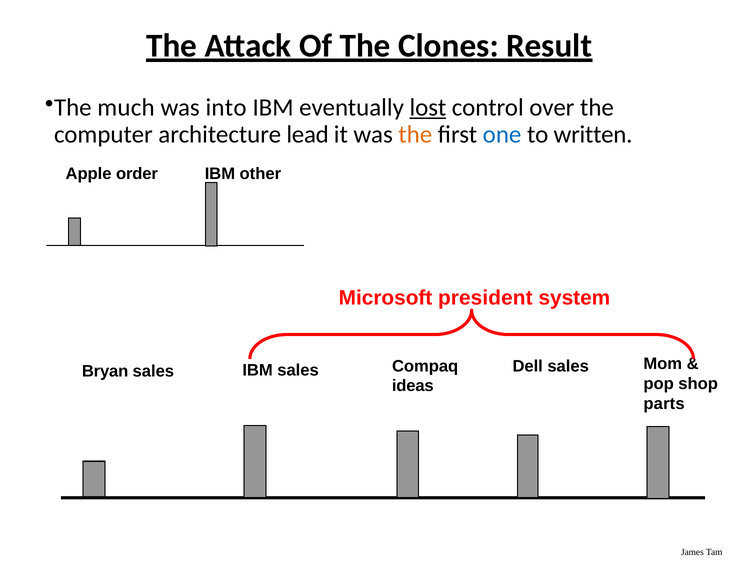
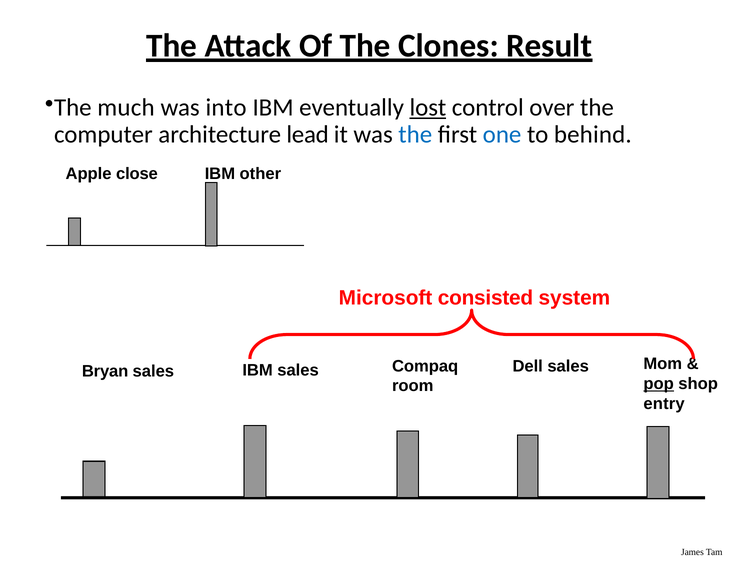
the colour: orange -> blue (415, 135)
written: written -> behind (593, 135)
order: order -> close (137, 174)
president: president -> consisted (485, 298)
pop underline: none -> present (659, 384)
ideas: ideas -> room (413, 386)
parts: parts -> entry (664, 404)
